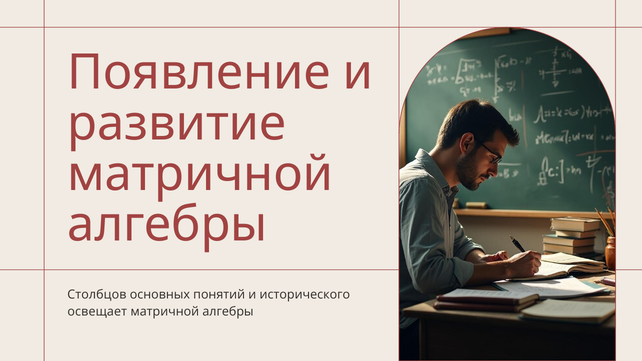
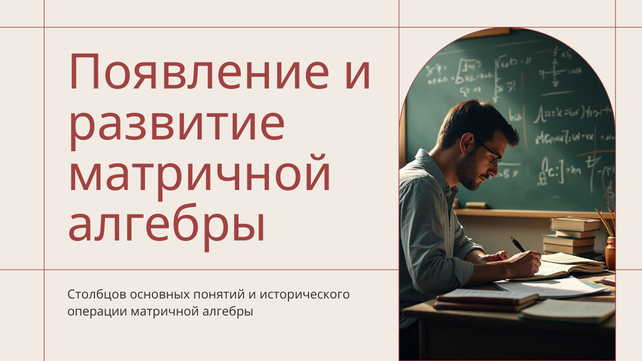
освещает: освещает -> операции (97, 312)
